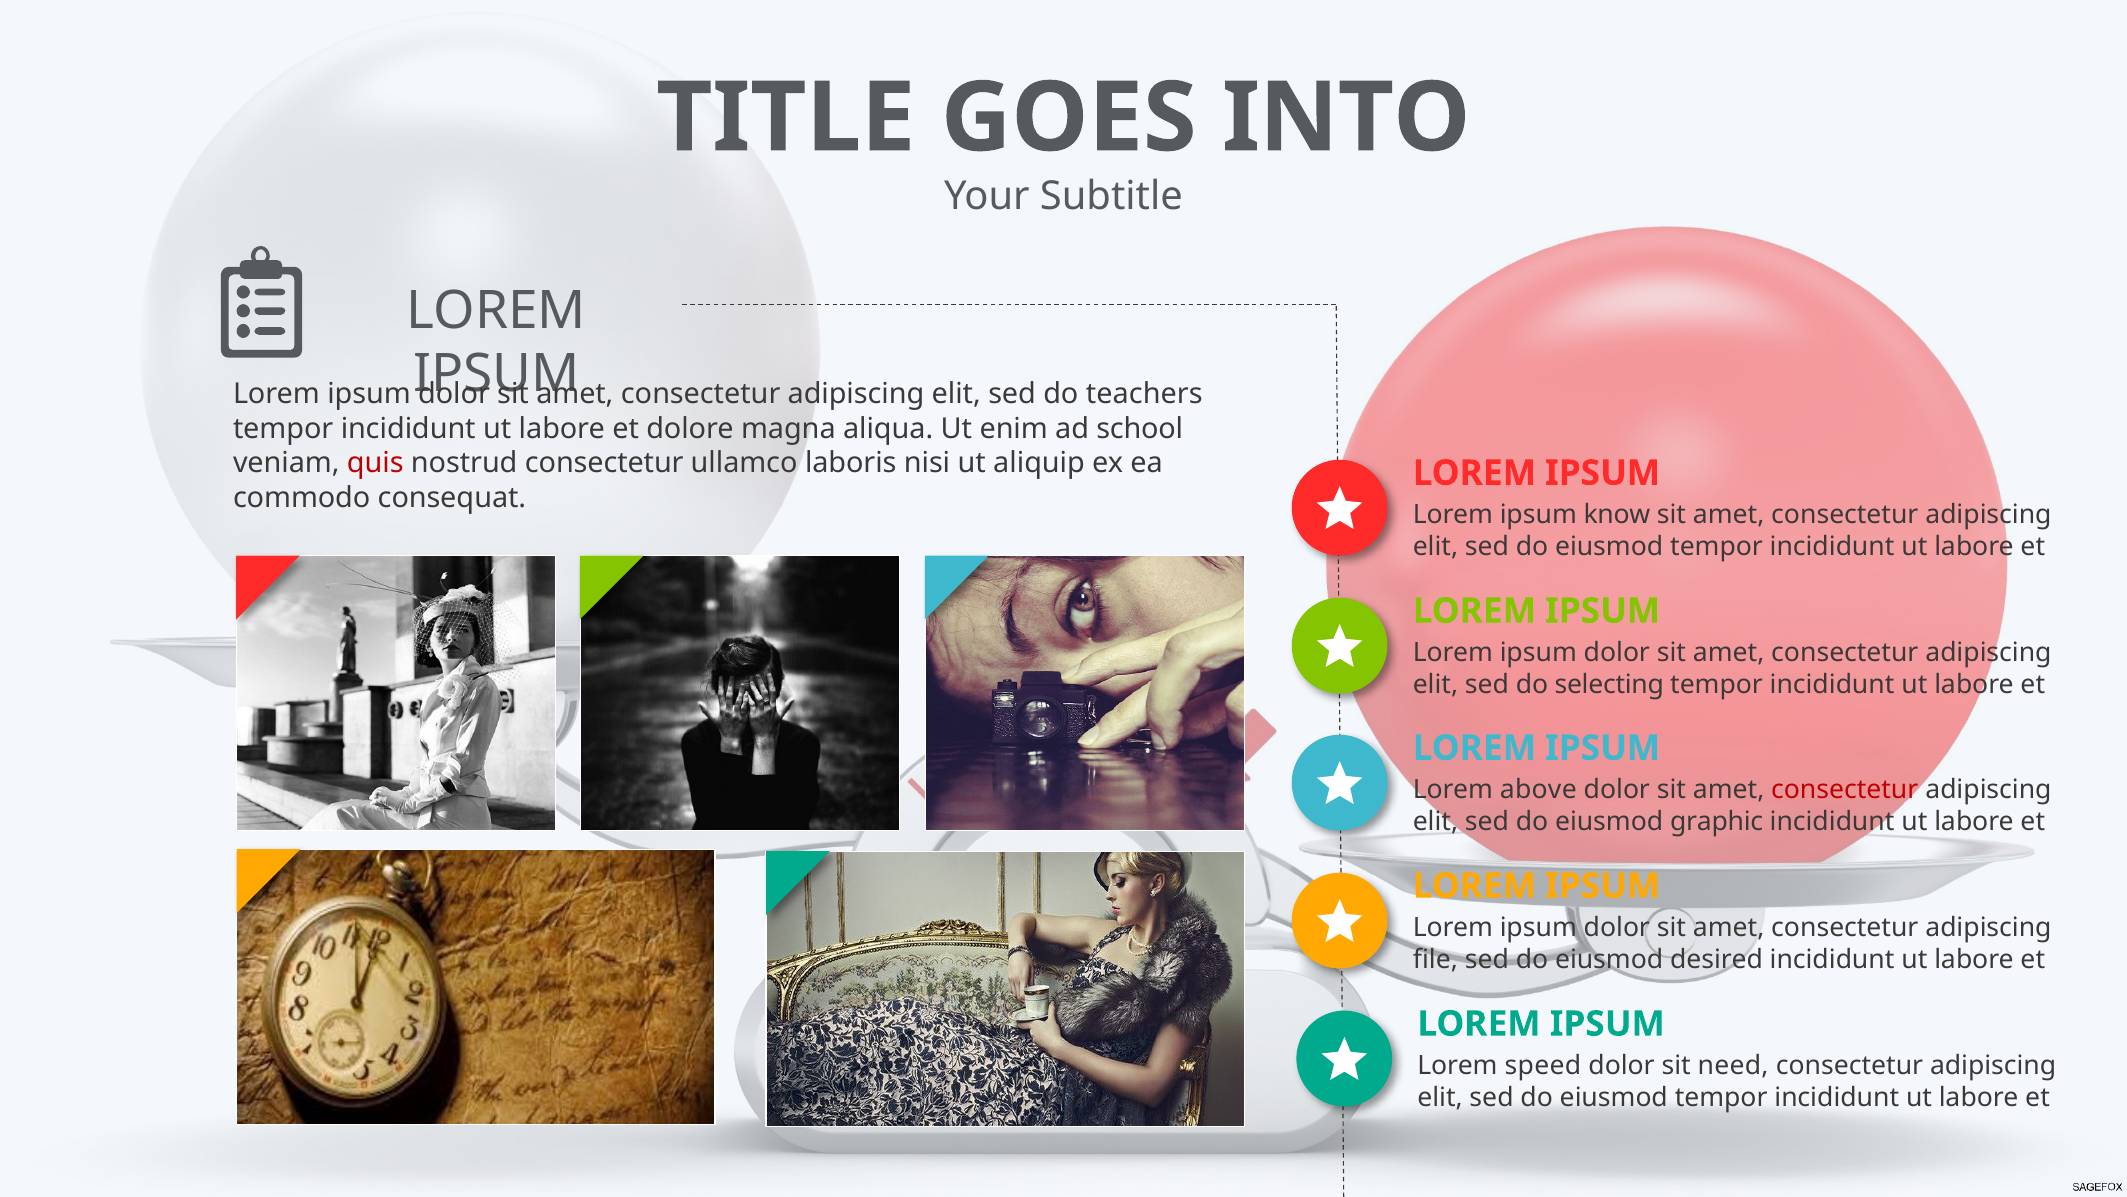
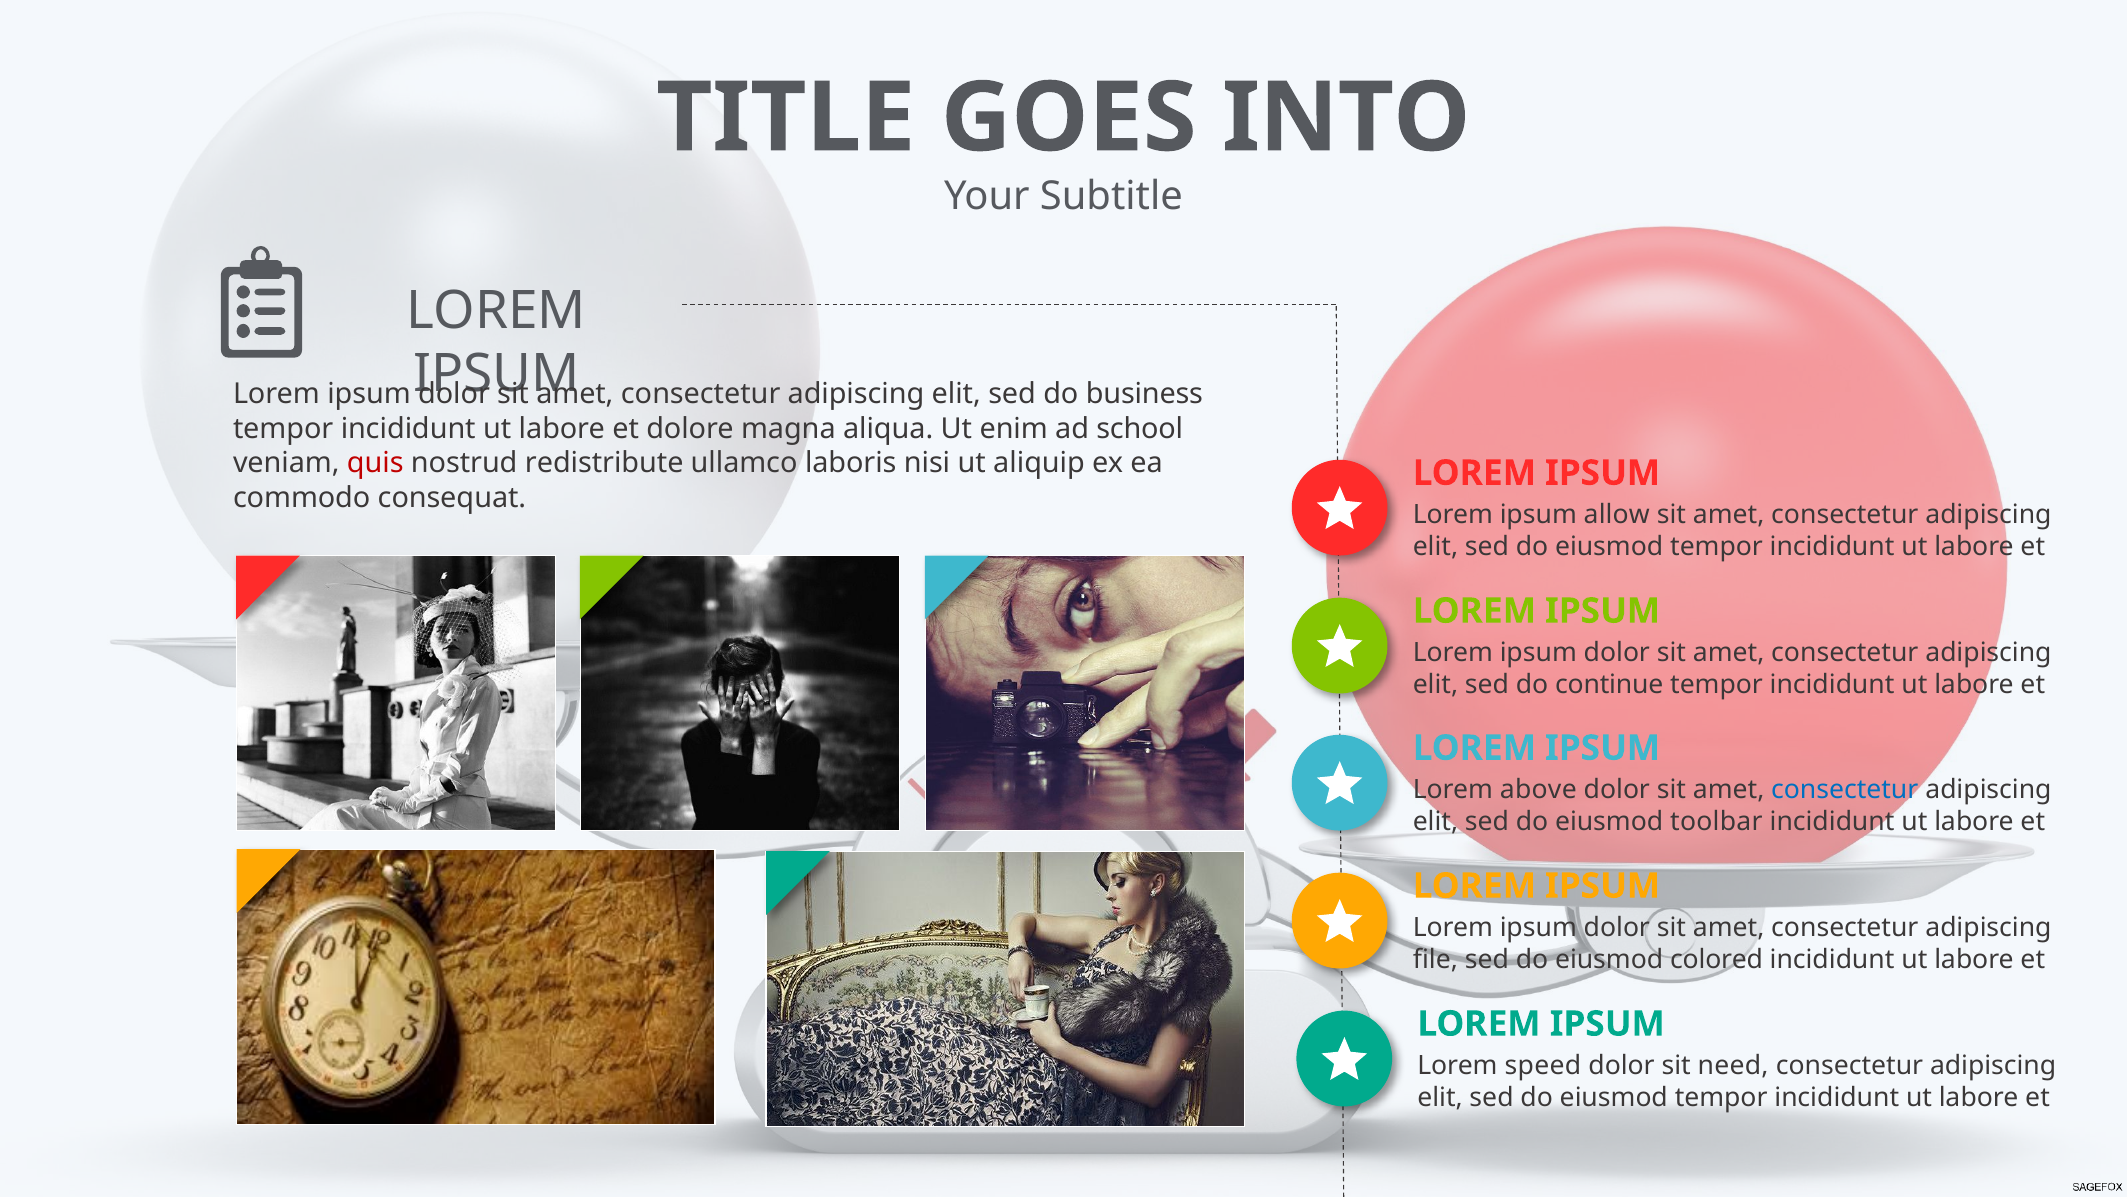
teachers: teachers -> business (1144, 394)
nostrud consectetur: consectetur -> redistribute (604, 463)
know: know -> allow (1617, 515)
selecting: selecting -> continue (1609, 685)
consectetur colour: red -> blue (1845, 790)
graphic: graphic -> toolbar (1716, 822)
desired: desired -> colored (1717, 959)
